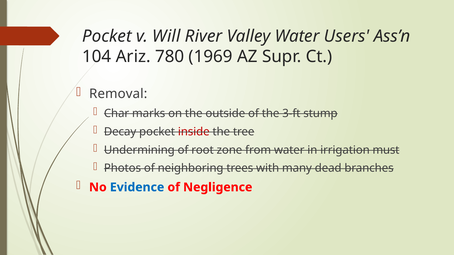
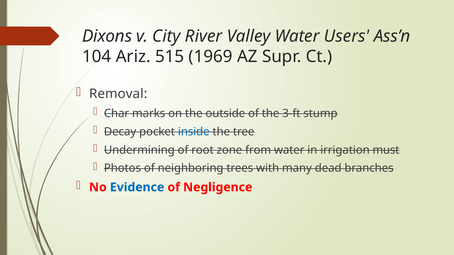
Pocket: Pocket -> Dixons (107, 36)
Will: Will -> City (166, 36)
780: 780 -> 515 (170, 57)
inside colour: red -> blue (194, 132)
